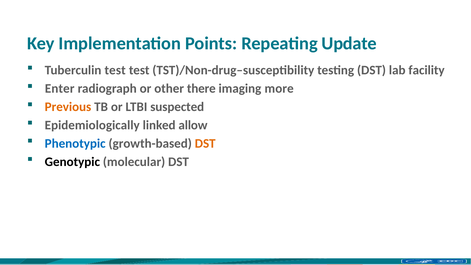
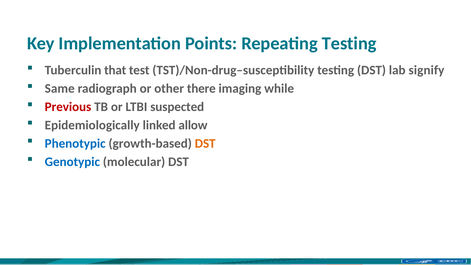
Repeating Update: Update -> Testing (349, 43)
Tuberculin test: test -> that (115, 70)
facility: facility -> signify (426, 70)
Enter: Enter -> Same (60, 89)
more: more -> while (279, 89)
Previous colour: orange -> red (68, 107)
Genotypic colour: black -> blue (72, 162)
